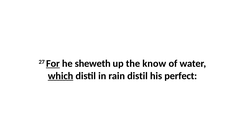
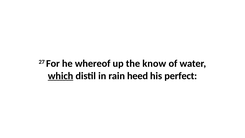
For underline: present -> none (53, 63)
sheweth: sheweth -> whereof (93, 63)
rain distil: distil -> heed (138, 76)
